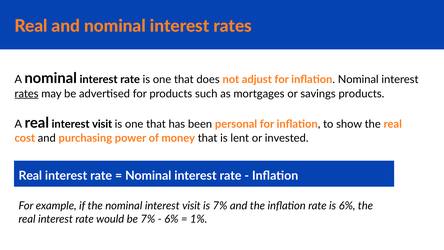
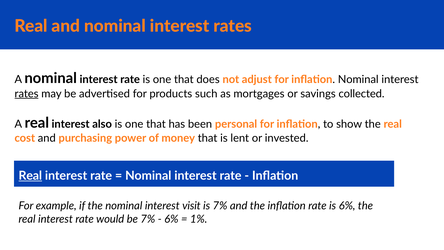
savings products: products -> collected (361, 94)
real interest visit: visit -> also (102, 124)
Real underline: none -> present (30, 175)
